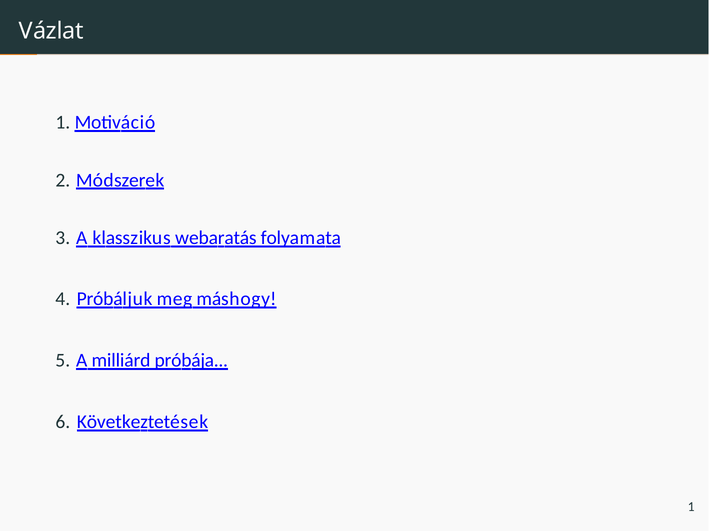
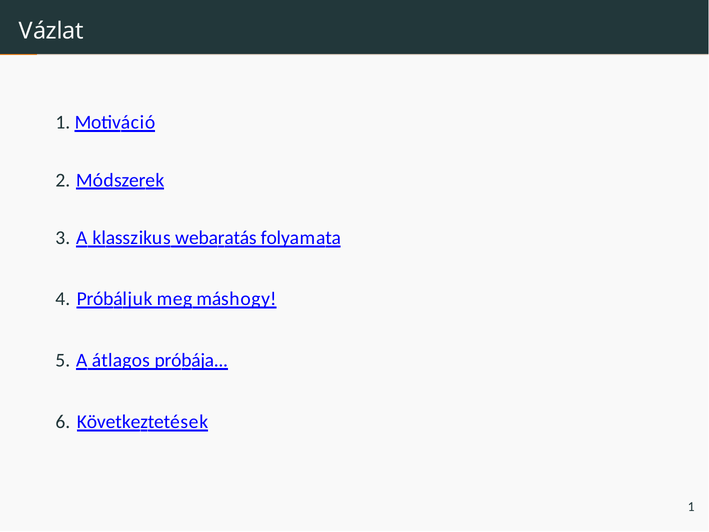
milliárd: milliárd -> átlagos (121, 361)
